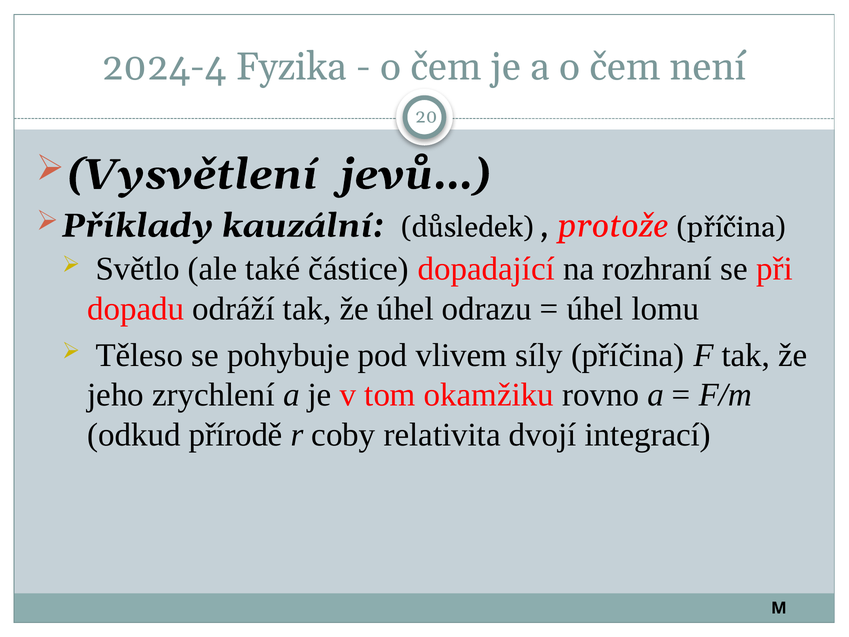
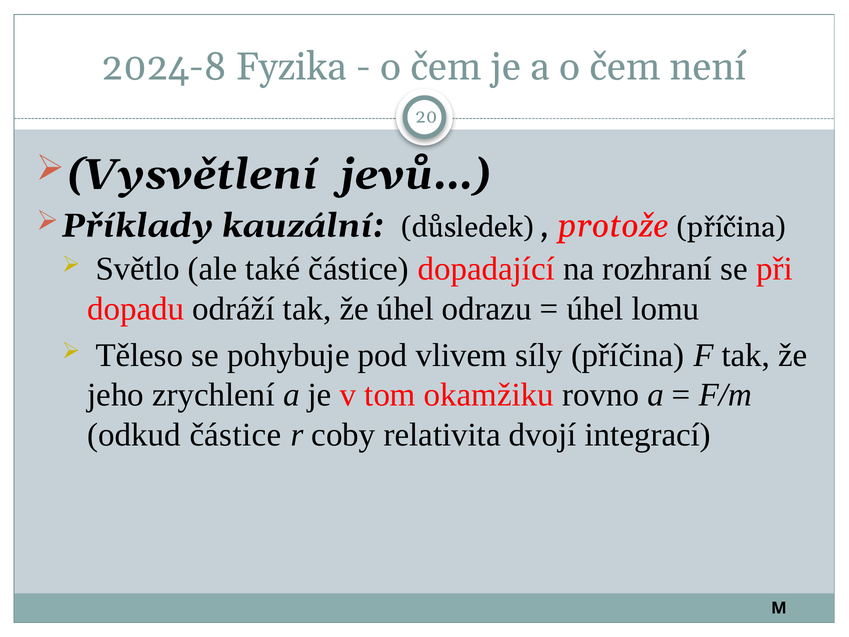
2024-4: 2024-4 -> 2024-8 (164, 67)
odkud přírodě: přírodě -> částice (235, 435)
